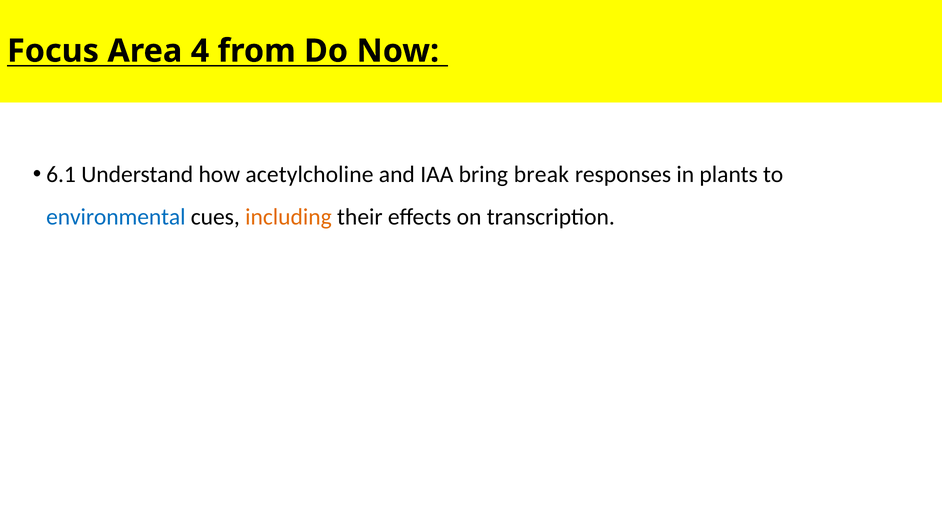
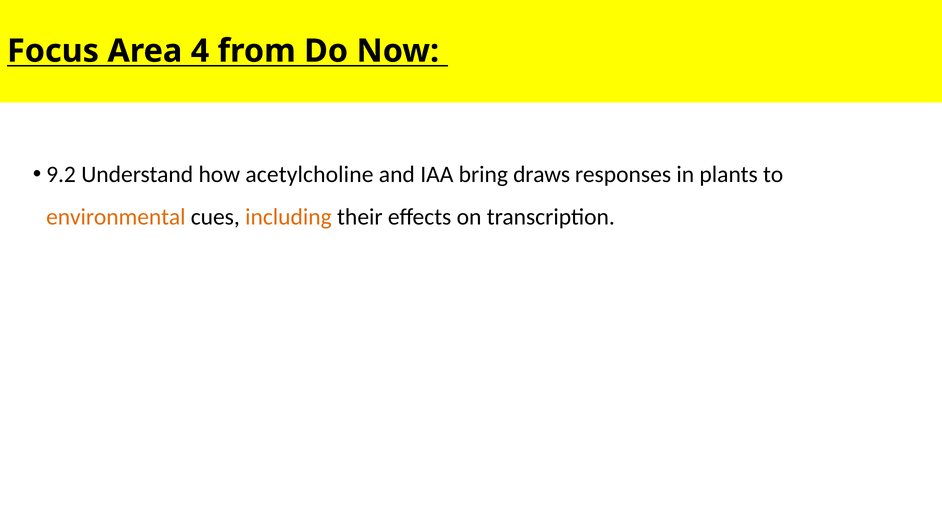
6.1: 6.1 -> 9.2 (61, 174)
break: break -> draws (542, 174)
environmental colour: blue -> orange (116, 217)
